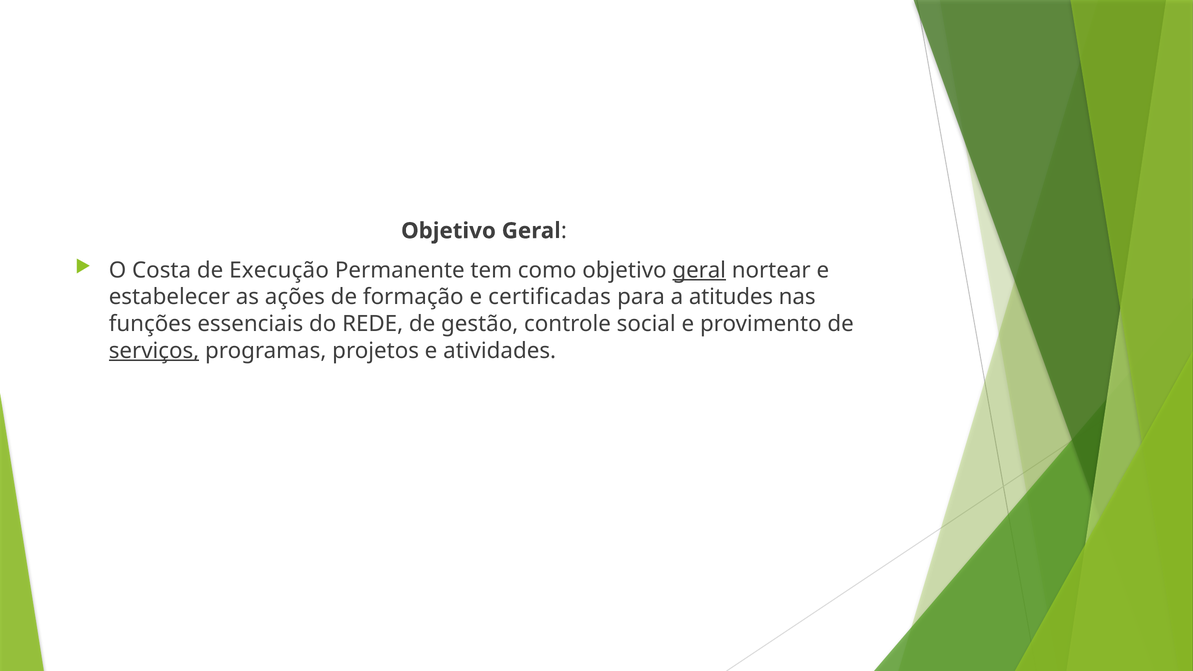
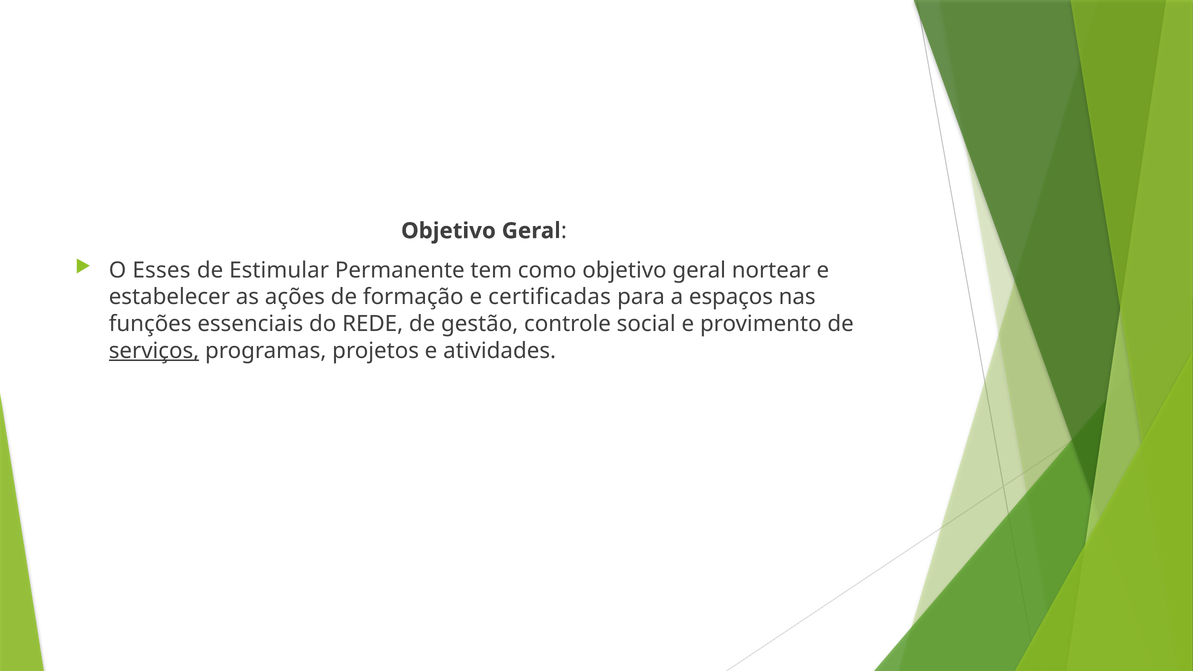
Costa: Costa -> Esses (161, 270)
Execução: Execução -> Estimular (279, 270)
geral underline: present -> none (699, 270)
atitudes: atitudes -> espaços (731, 297)
